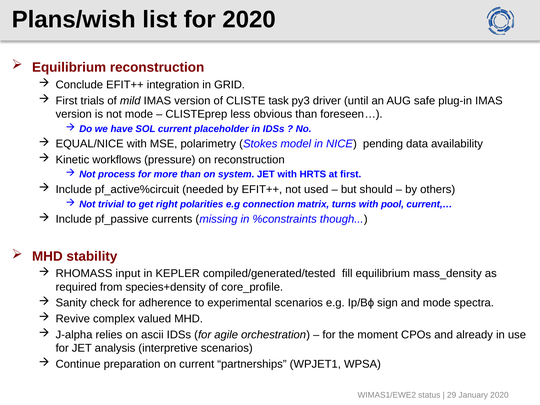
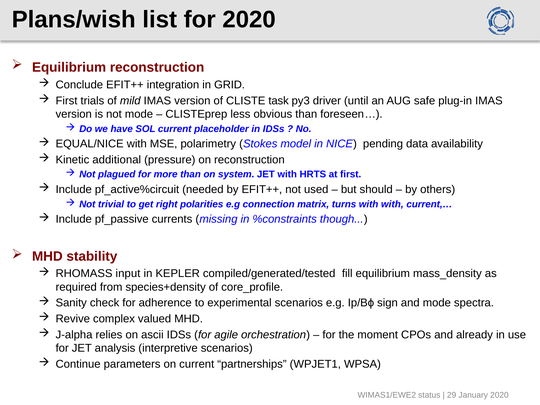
workflows: workflows -> additional (117, 160)
process: process -> plagued (117, 174)
with pool: pool -> with (392, 204)
preparation: preparation -> parameters (132, 364)
